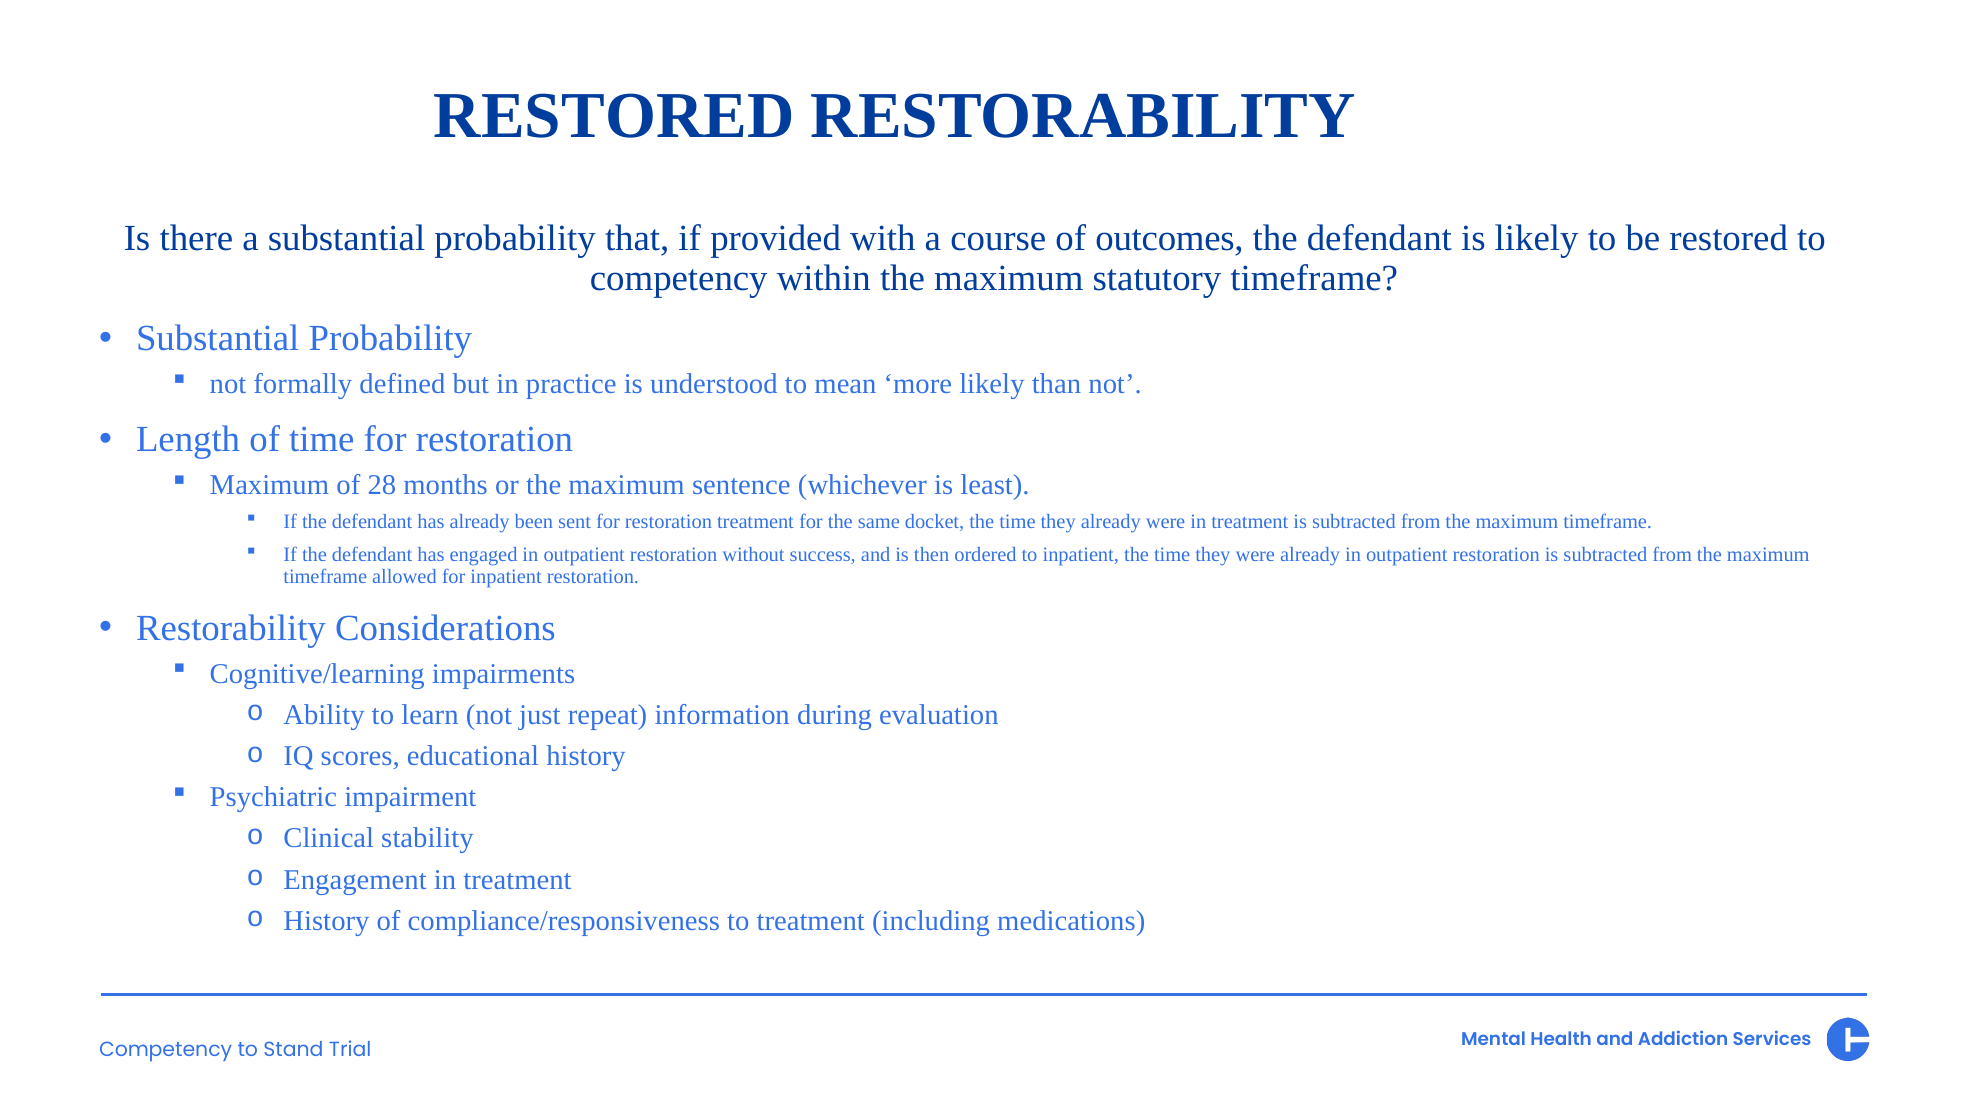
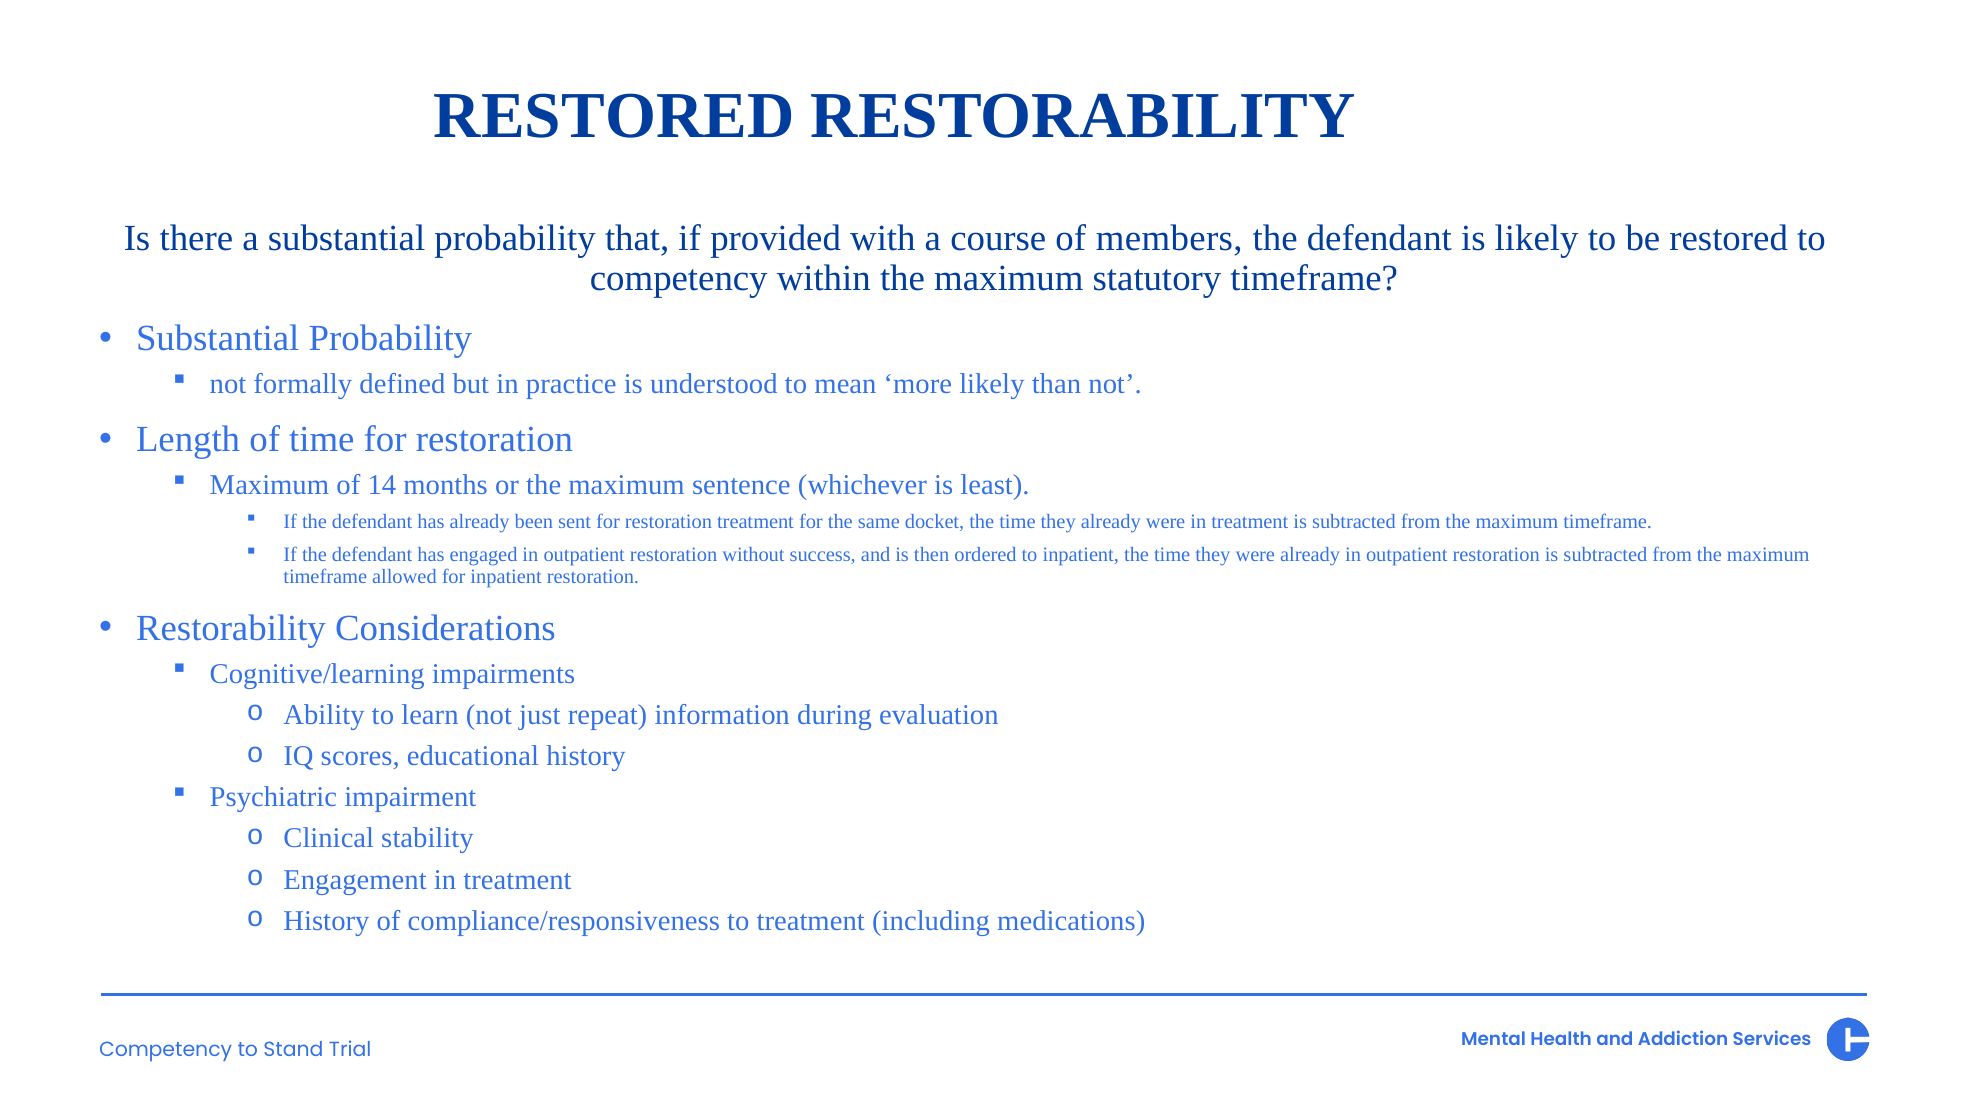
outcomes: outcomes -> members (1169, 238)
28: 28 -> 14 (382, 485)
